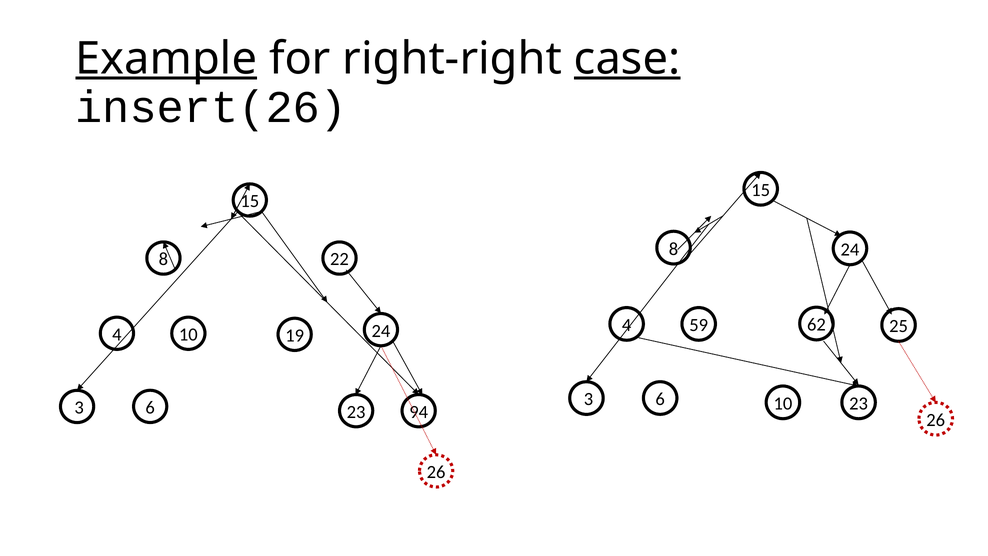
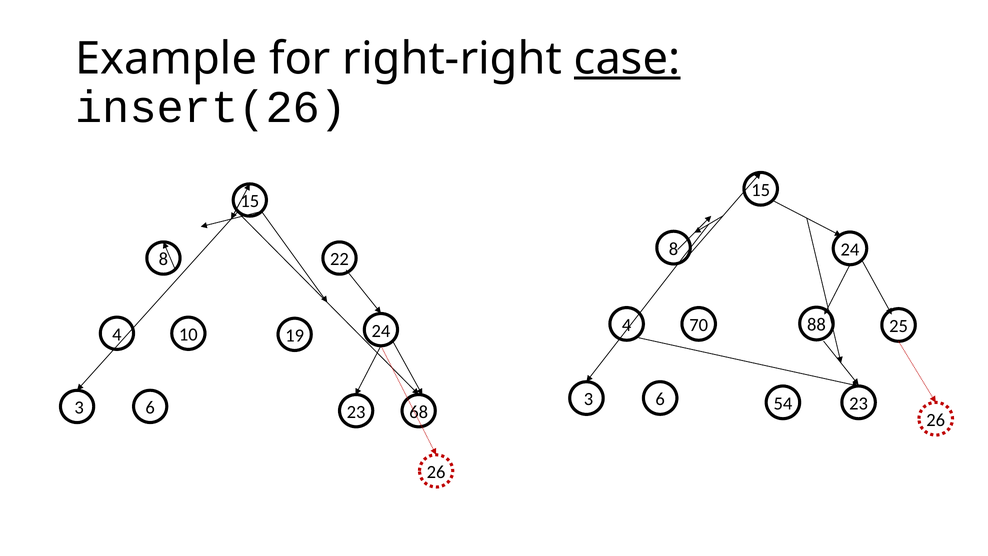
Example underline: present -> none (166, 59)
62: 62 -> 88 (816, 325)
59: 59 -> 70 (699, 325)
6 10: 10 -> 54 (783, 403)
94: 94 -> 68 (419, 412)
